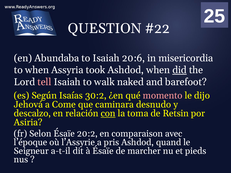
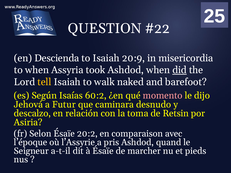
Abundaba: Abundaba -> Descienda (57, 58)
20:6: 20:6 -> 20:9 (133, 58)
tell colour: pink -> yellow (44, 82)
30:2: 30:2 -> 60:2 (96, 96)
Come: Come -> Futur (64, 105)
con underline: present -> none (108, 114)
